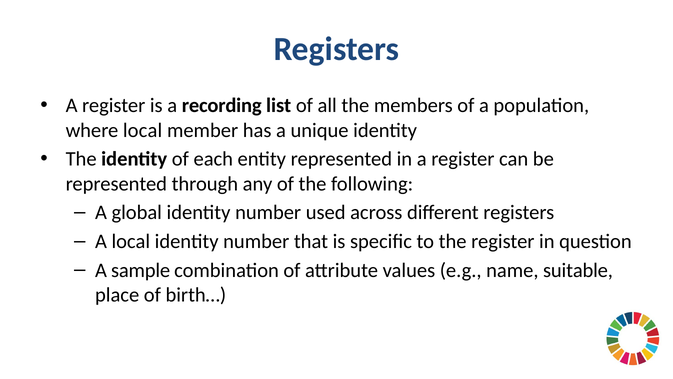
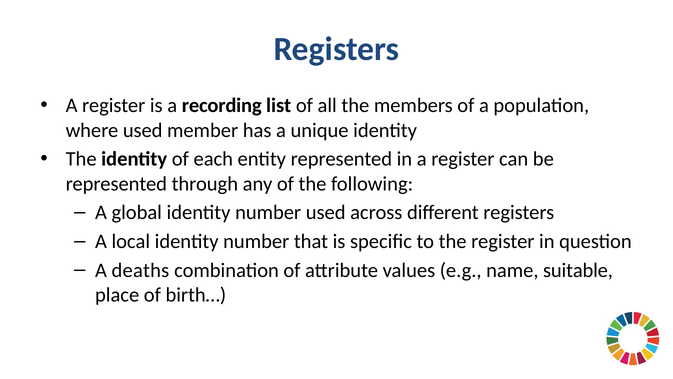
where local: local -> used (143, 130)
sample: sample -> deaths (140, 270)
